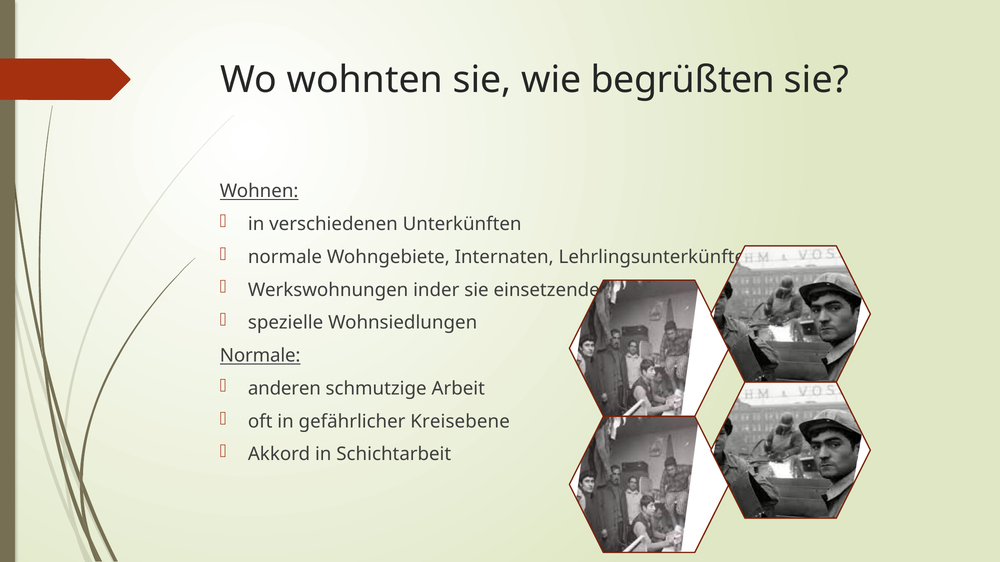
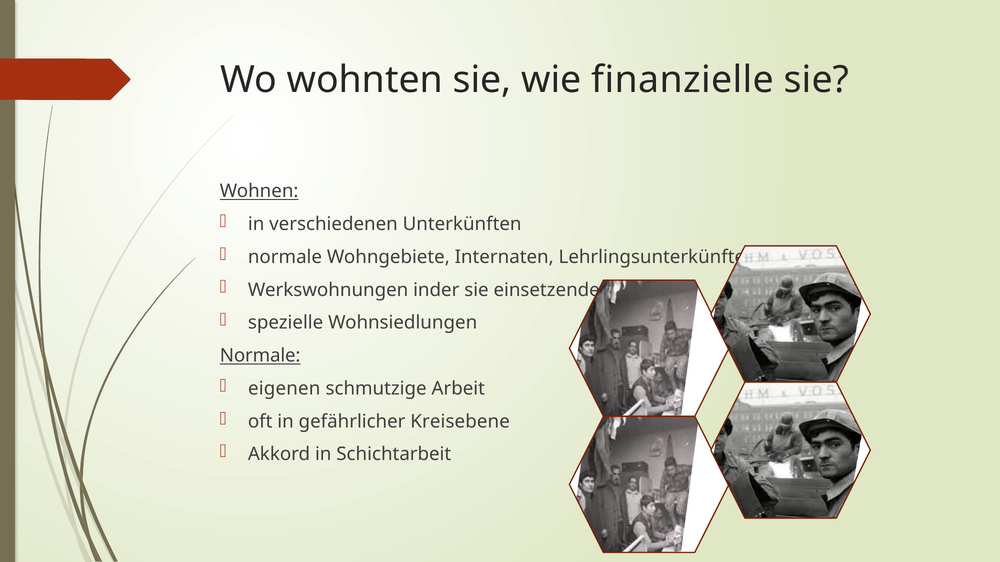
begrüßten: begrüßten -> finanzielle (683, 80)
anderen: anderen -> eigenen (284, 389)
